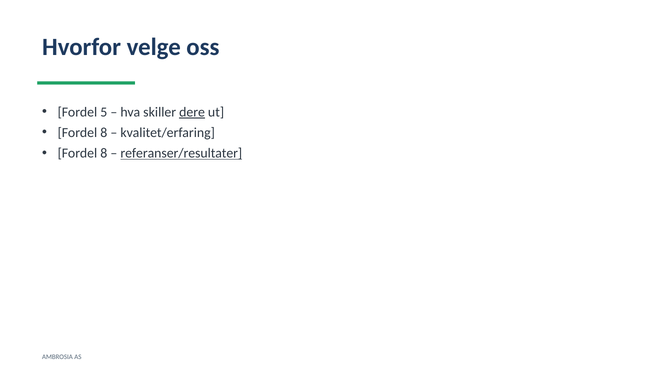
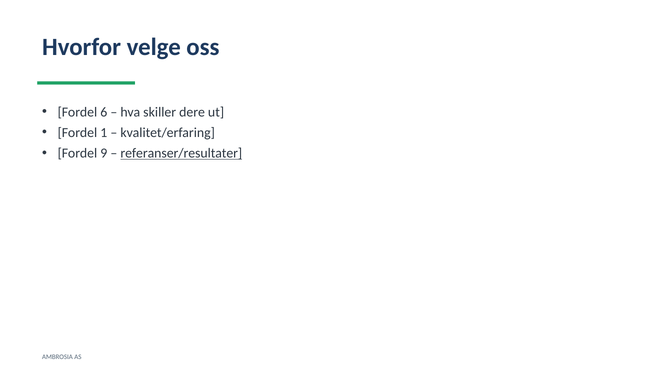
5: 5 -> 6 (104, 112)
dere underline: present -> none (192, 112)
8: 8 -> 1 (104, 133)
8: 8 -> 9 (104, 154)
